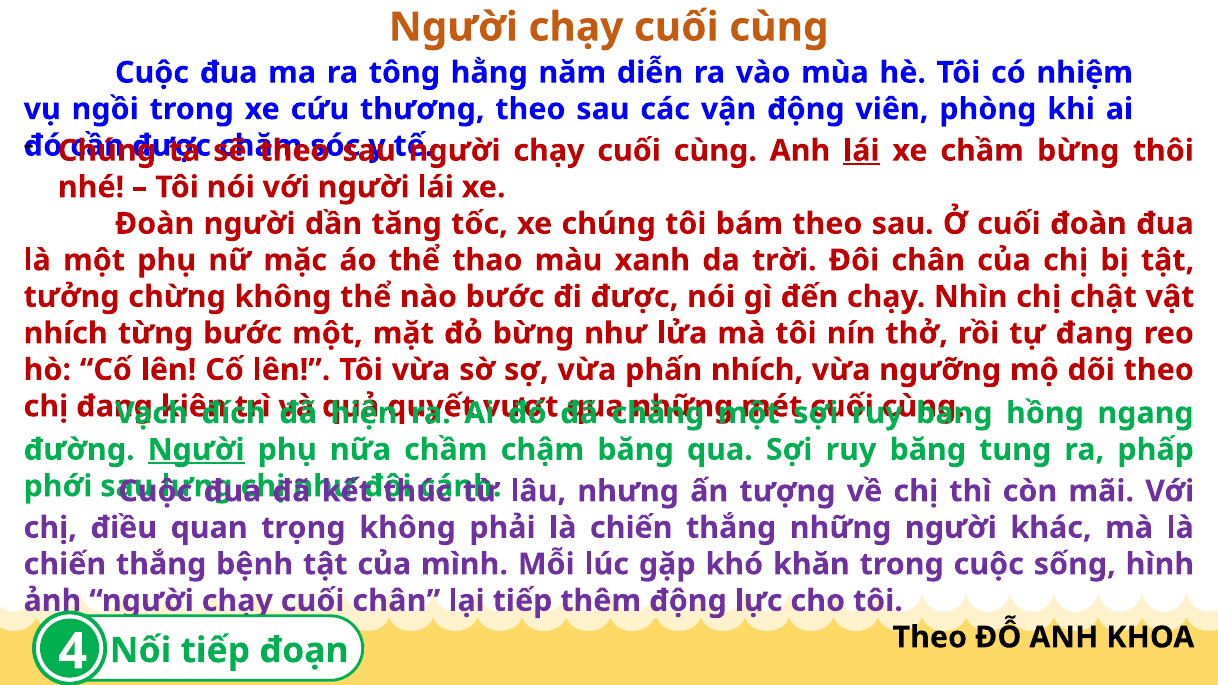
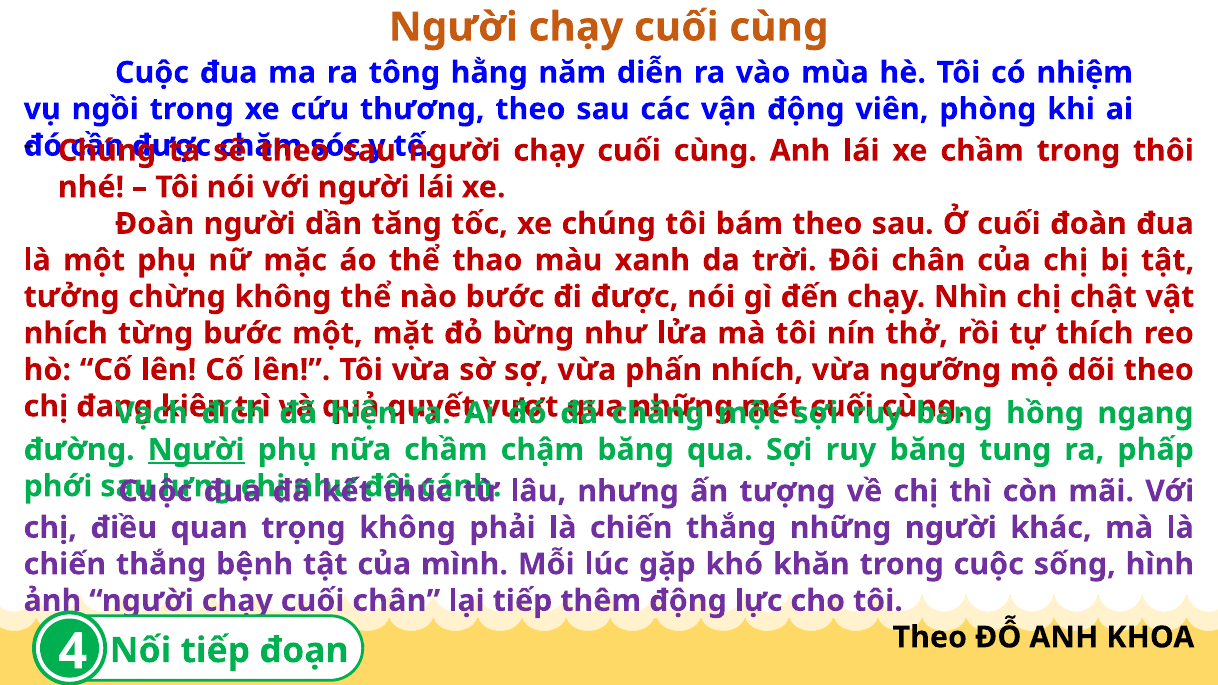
lái underline: present -> none (861, 151)
chầm bừng: bừng -> trọng (1078, 151)
tự đang: đang -> thích (1095, 333)
